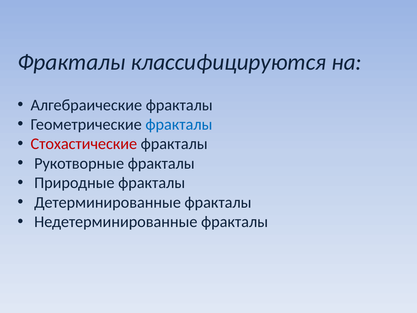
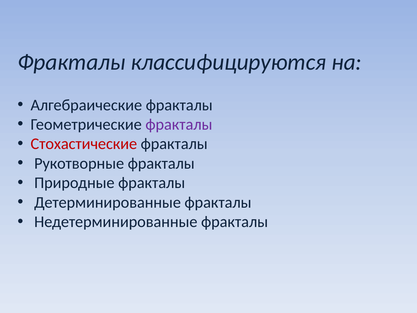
фракталы colour: blue -> purple (179, 124)
